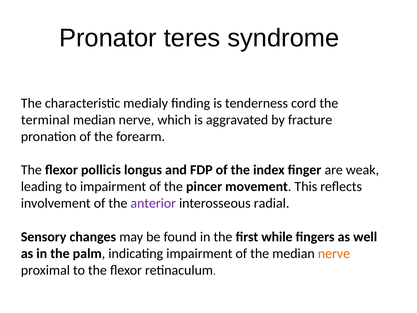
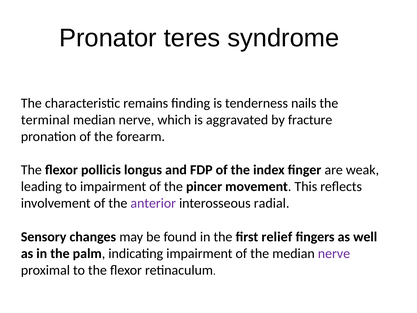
medialy: medialy -> remains (146, 103)
cord: cord -> nails (304, 103)
while: while -> relief (277, 237)
nerve colour: orange -> purple (334, 253)
